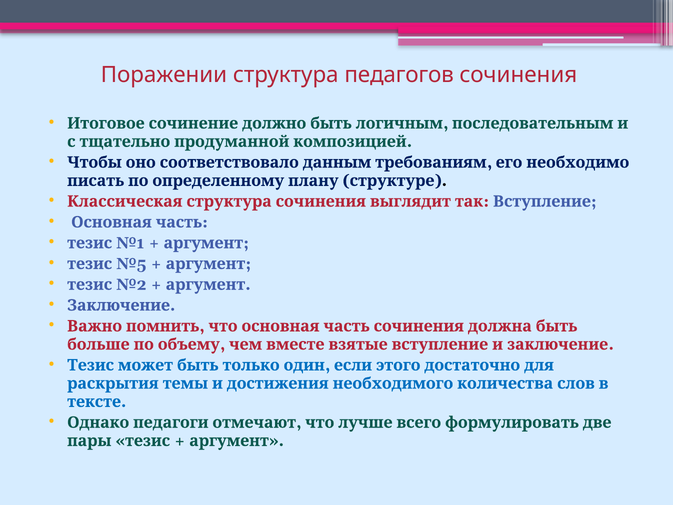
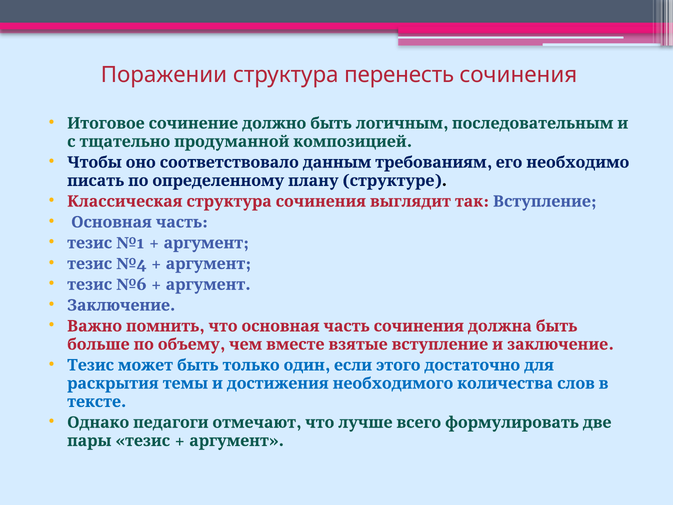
педагогов: педагогов -> перенесть (399, 75)
№5: №5 -> №4 (131, 264)
№2: №2 -> №6 (131, 284)
